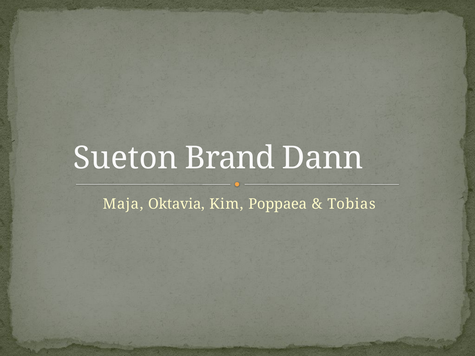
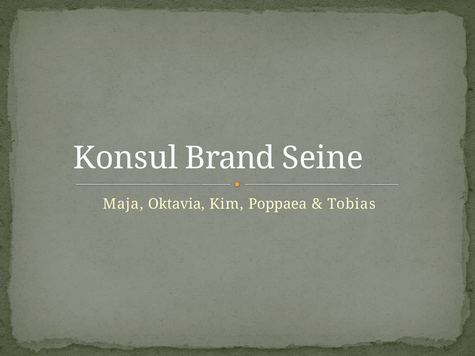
Sueton: Sueton -> Konsul (126, 158)
Dann: Dann -> Seine (323, 158)
